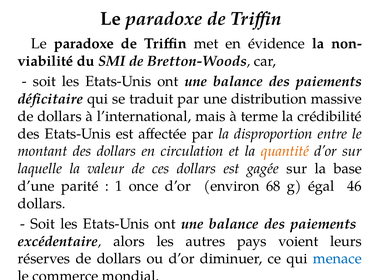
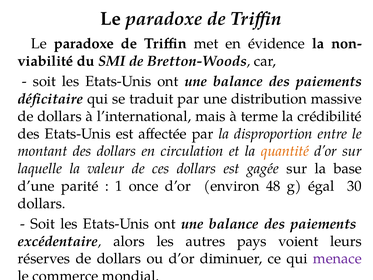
68: 68 -> 48 (273, 186)
46: 46 -> 30 (354, 186)
menace colour: blue -> purple (337, 258)
